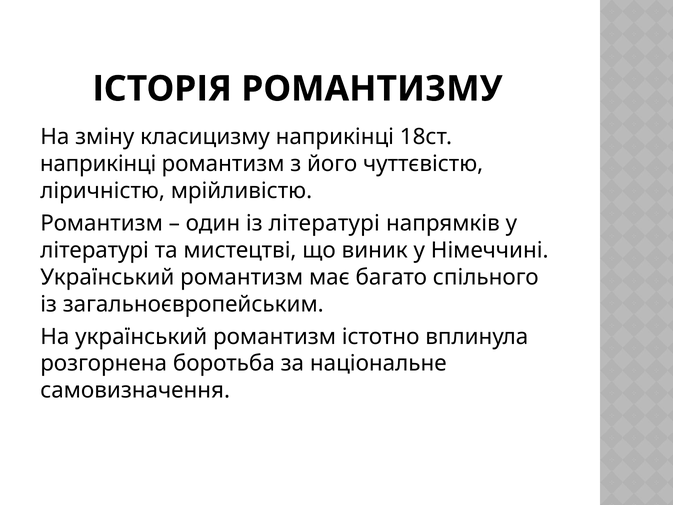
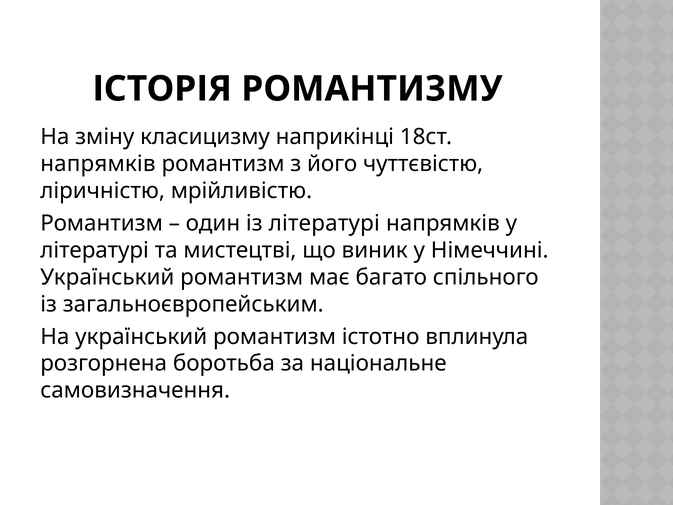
наприкінці: наприкінці -> напрямків (98, 164)
